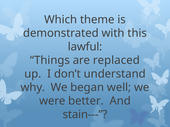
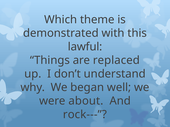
better: better -> about (86, 101)
stain---: stain--- -> rock--- (85, 115)
